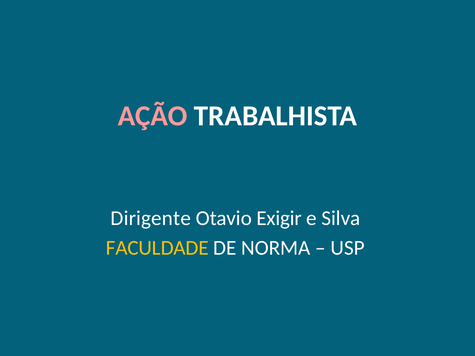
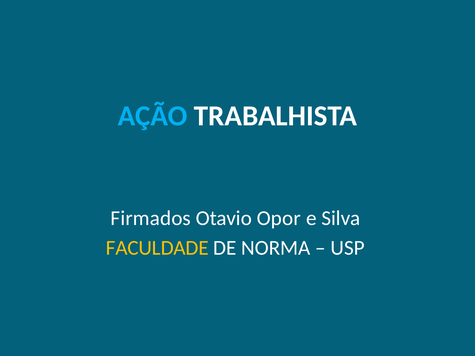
AÇÃO colour: pink -> light blue (153, 116)
Dirigente: Dirigente -> Firmados (151, 218)
Exigir: Exigir -> Opor (279, 218)
